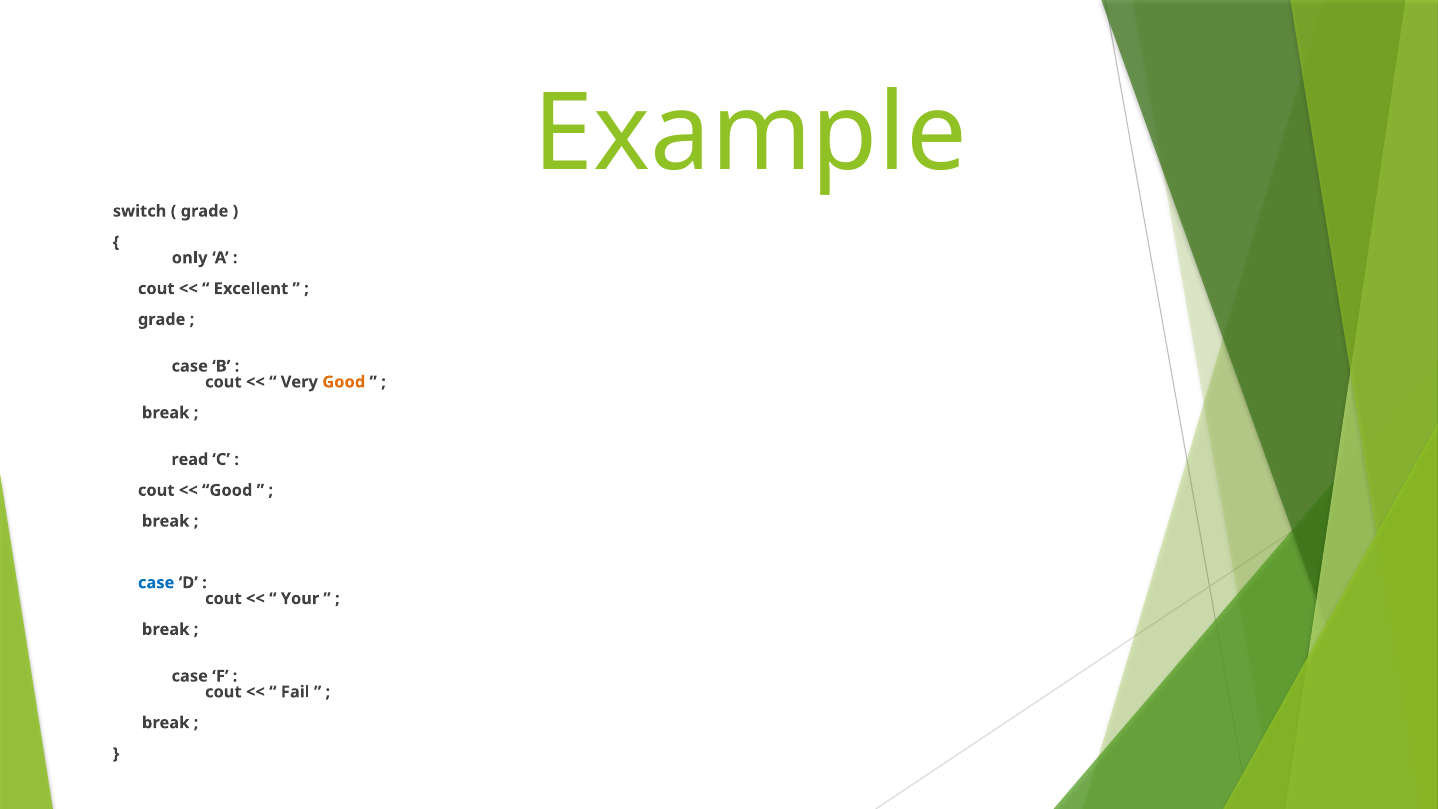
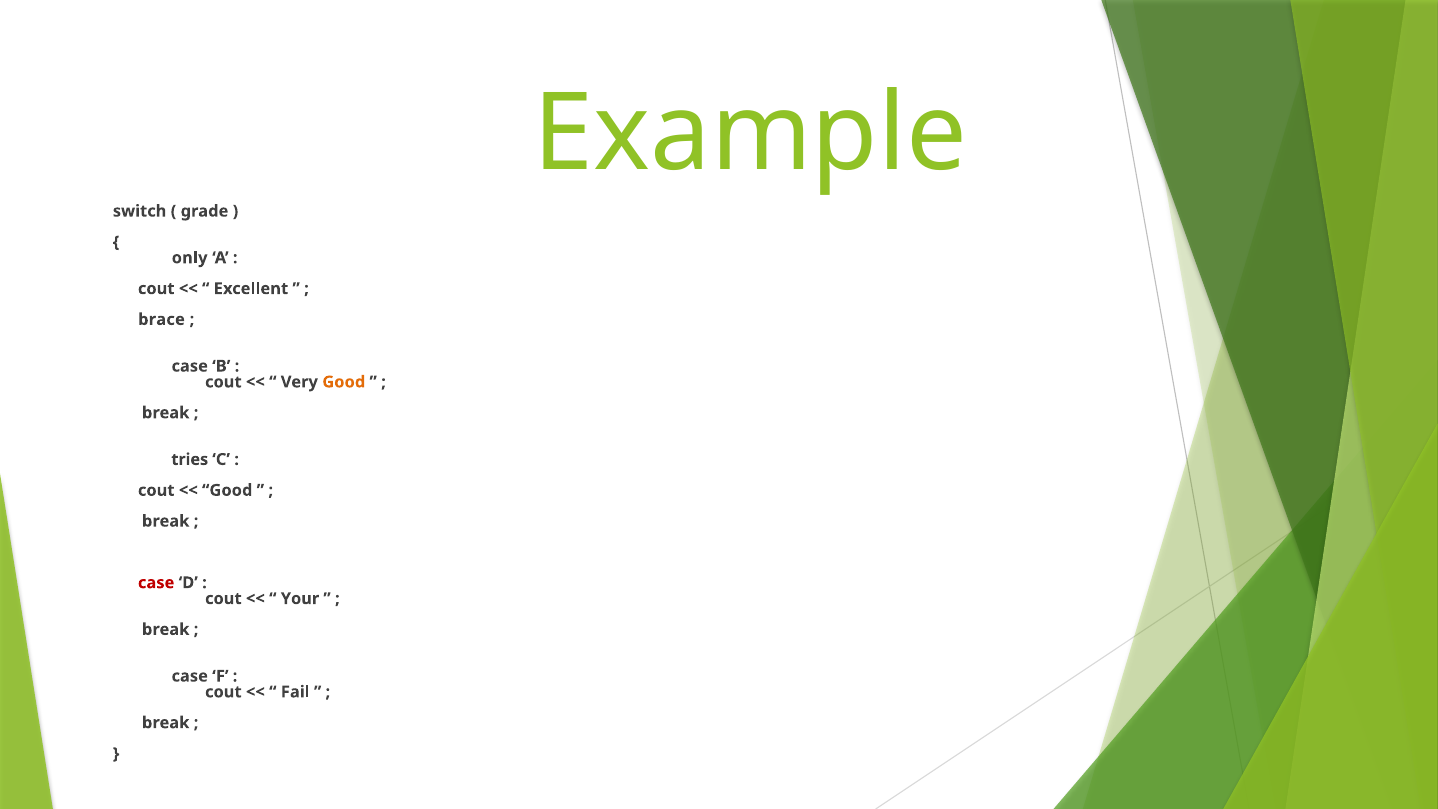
grade: grade -> brace (162, 319)
read: read -> tries (190, 459)
case colour: blue -> red (156, 583)
